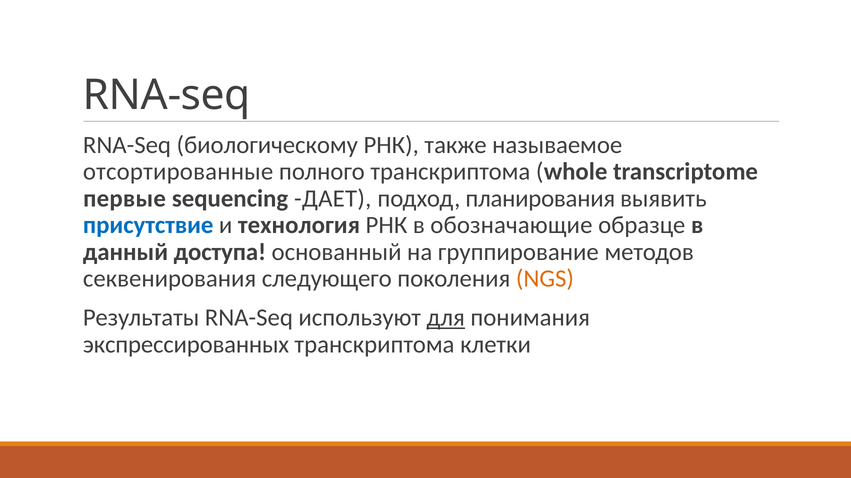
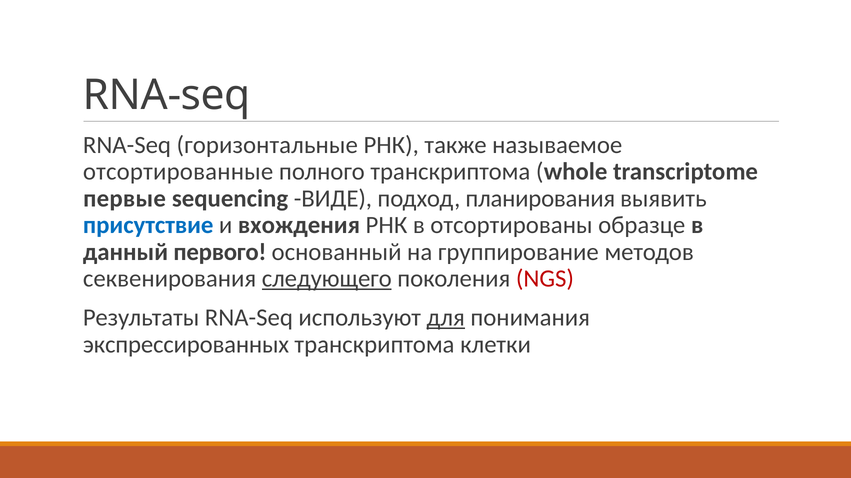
биологическому: биологическому -> горизонтальные (267, 145)
ДАЕТ: ДАЕТ -> ВИДЕ (333, 199)
технология: технология -> вхождения (299, 226)
обозначающие: обозначающие -> отсортированы (511, 226)
доступа: доступа -> первого (220, 252)
следующего underline: none -> present (327, 279)
NGS colour: orange -> red (545, 279)
